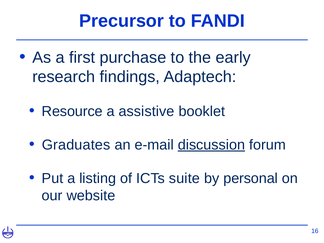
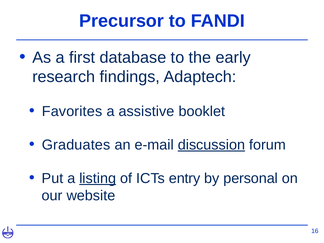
purchase: purchase -> database (133, 57)
Resource: Resource -> Favorites (72, 111)
listing underline: none -> present (98, 178)
suite: suite -> entry (185, 178)
